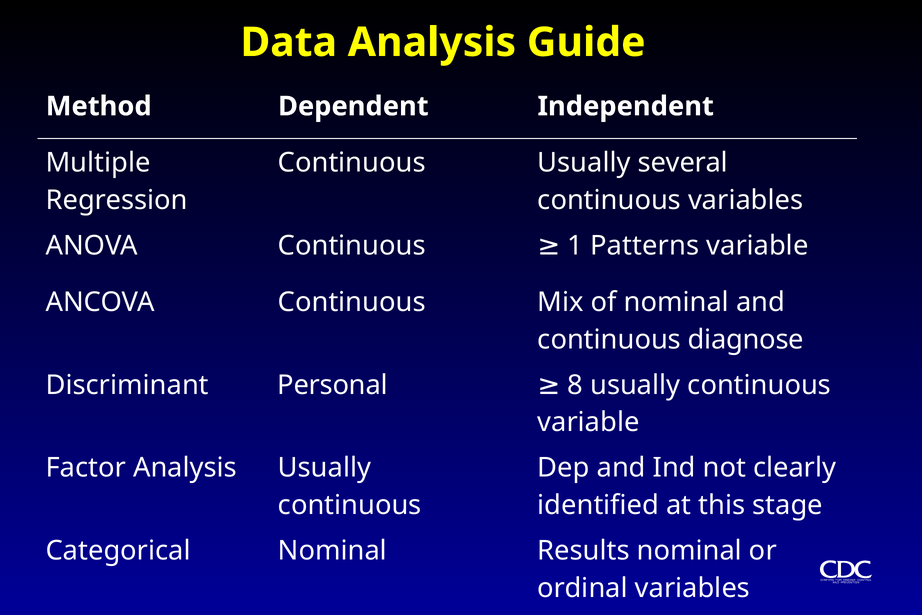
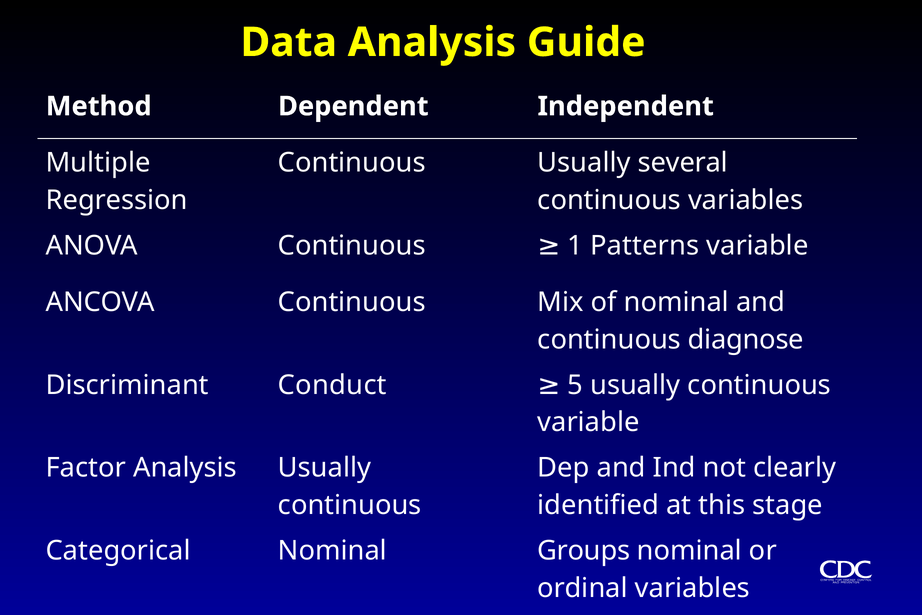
Personal: Personal -> Conduct (332, 385)
8: 8 -> 5 (575, 385)
Results: Results -> Groups (584, 551)
